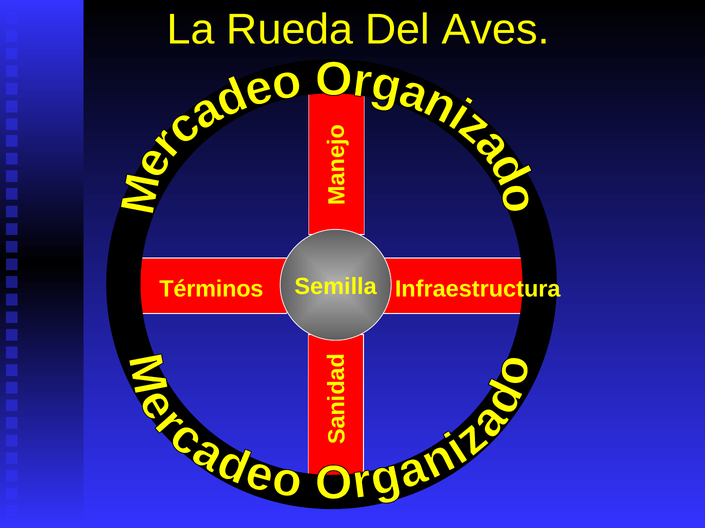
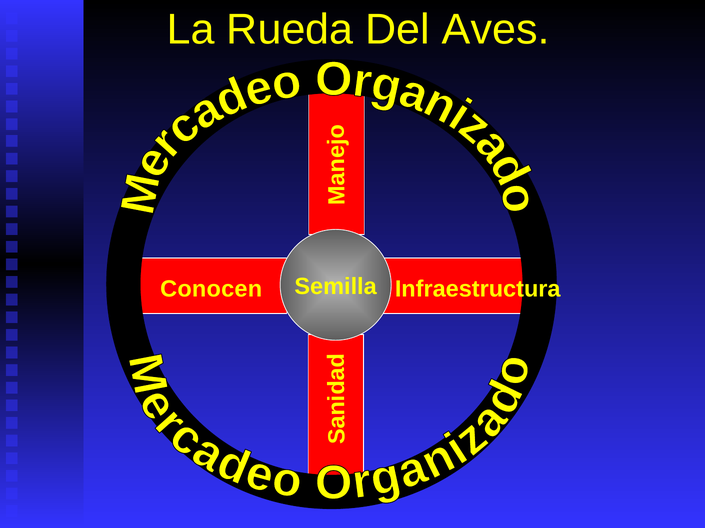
Términos: Términos -> Conocen (211, 289)
